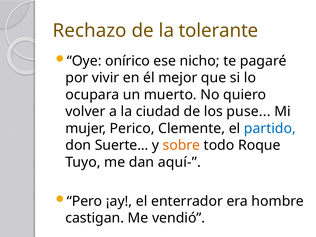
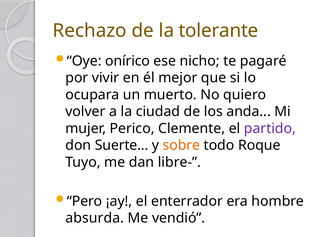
puse: puse -> anda (249, 112)
partido colour: blue -> purple (270, 128)
aquí-: aquí- -> libre- (179, 162)
castigan: castigan -> absurda (95, 218)
